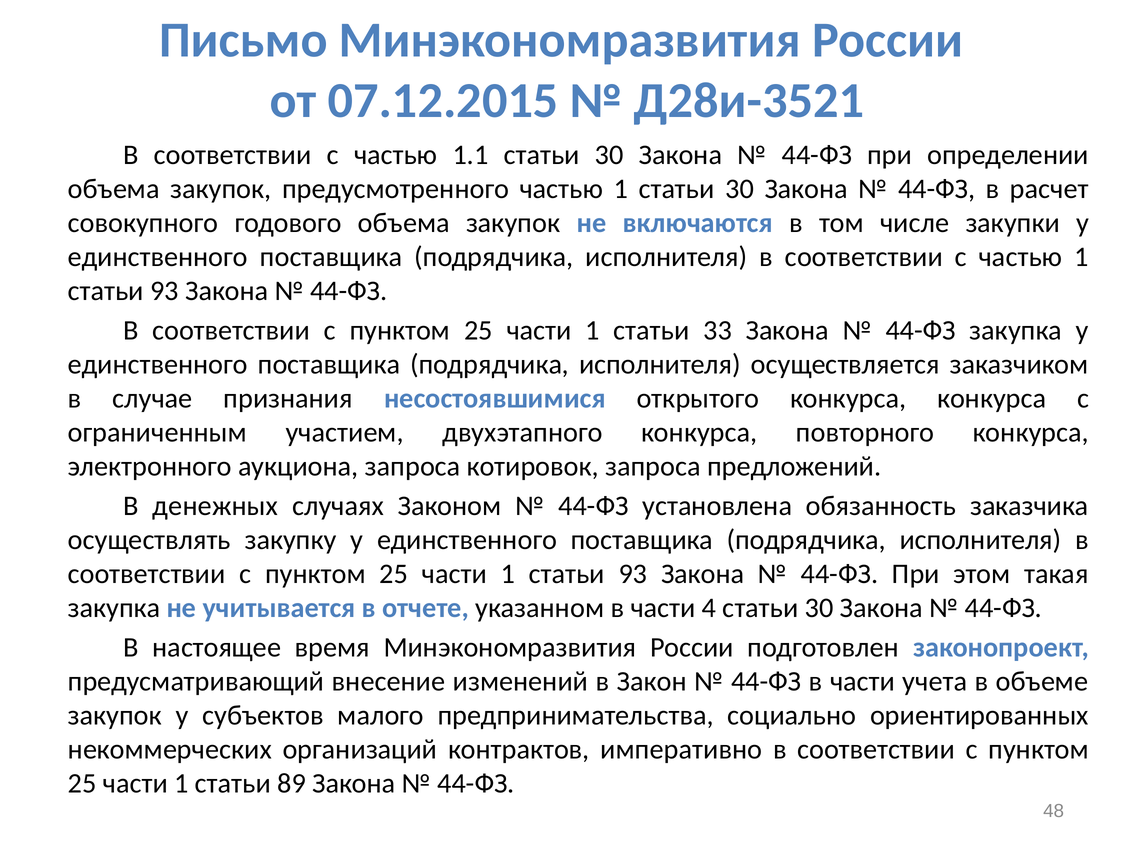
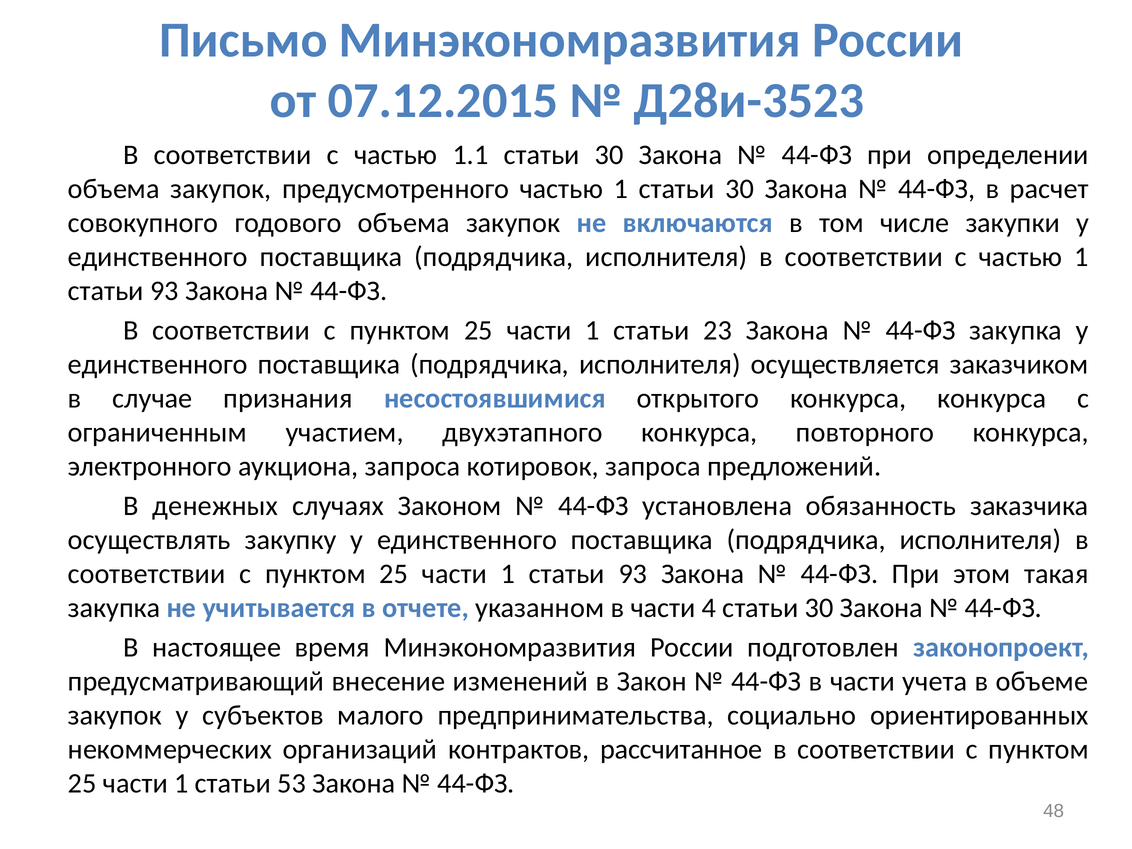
Д28и-3521: Д28и-3521 -> Д28и-3523 (749, 101)
33: 33 -> 23 (718, 330)
императивно: императивно -> рассчитанное (681, 749)
89: 89 -> 53 (292, 783)
